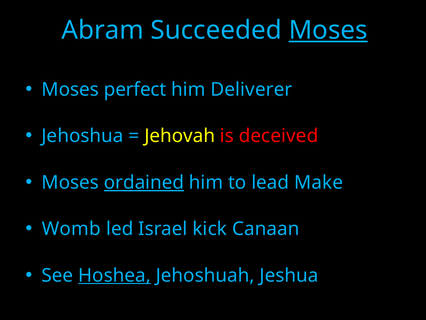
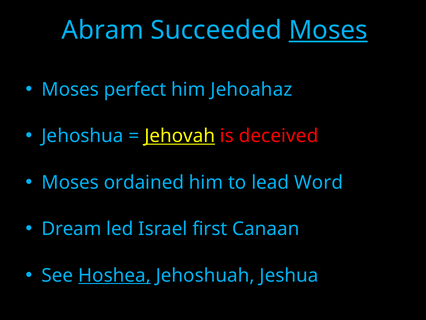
Deliverer: Deliverer -> Jehoahaz (251, 89)
Jehovah underline: none -> present (180, 136)
ordained underline: present -> none (144, 182)
Make: Make -> Word (319, 182)
Womb: Womb -> Dream (71, 229)
kick: kick -> first (210, 229)
